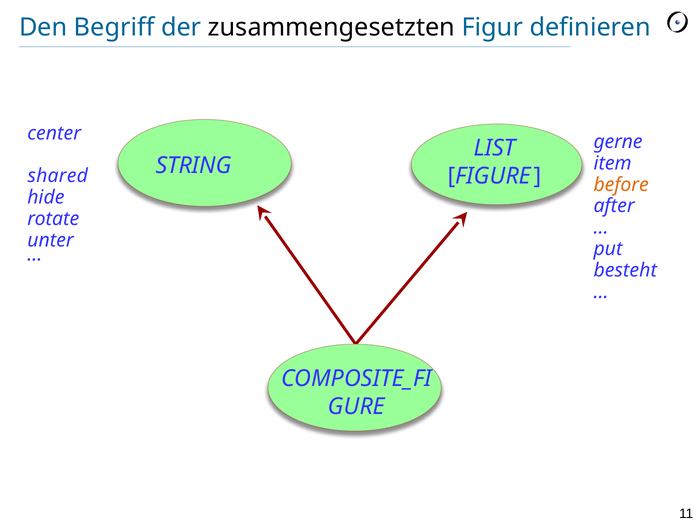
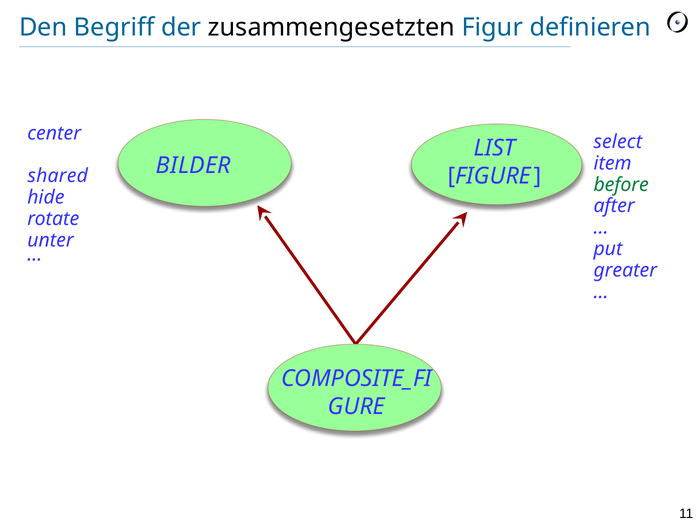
gerne: gerne -> select (618, 142)
STRING: STRING -> BILDER (193, 165)
before colour: orange -> green (621, 185)
besteht: besteht -> greater (625, 270)
